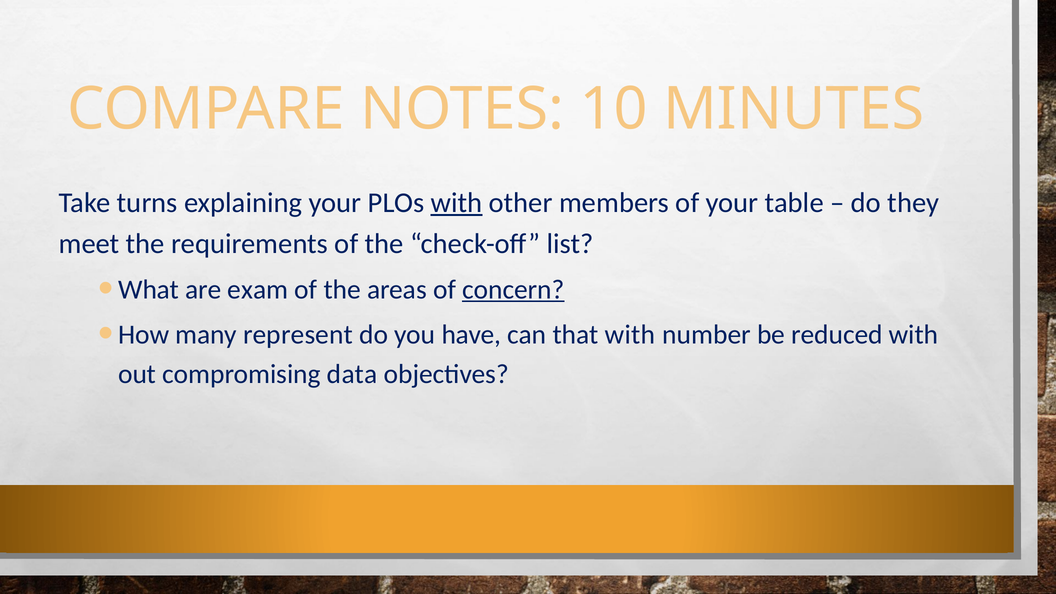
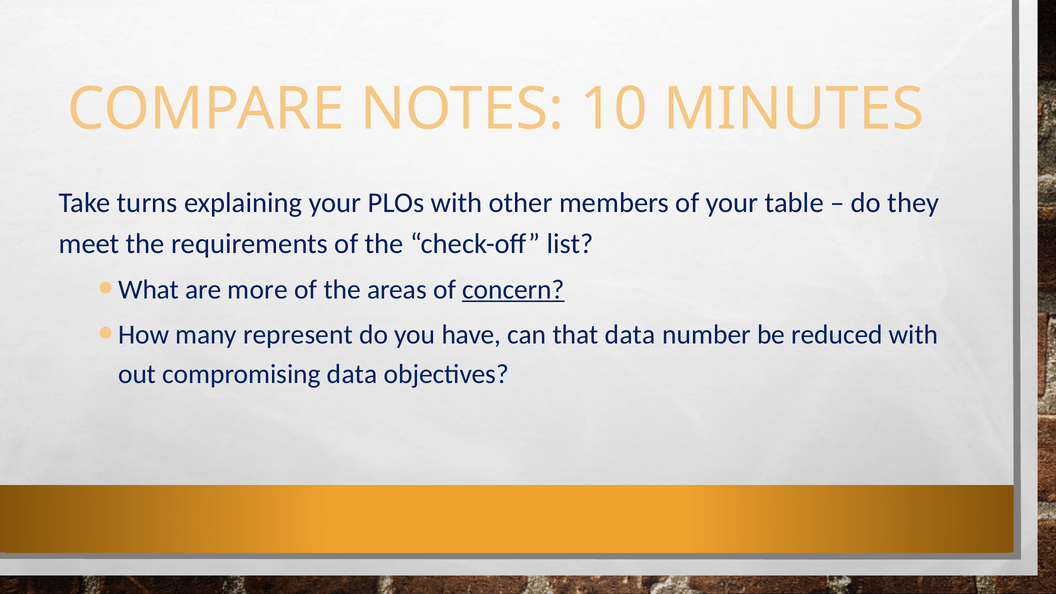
with underline: present -> none (456, 203)
exam: exam -> more (258, 289)
that with: with -> data (630, 335)
